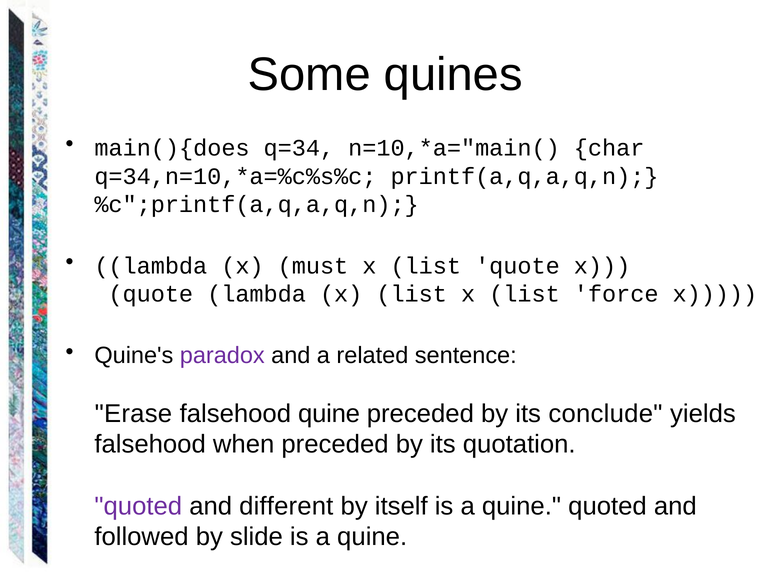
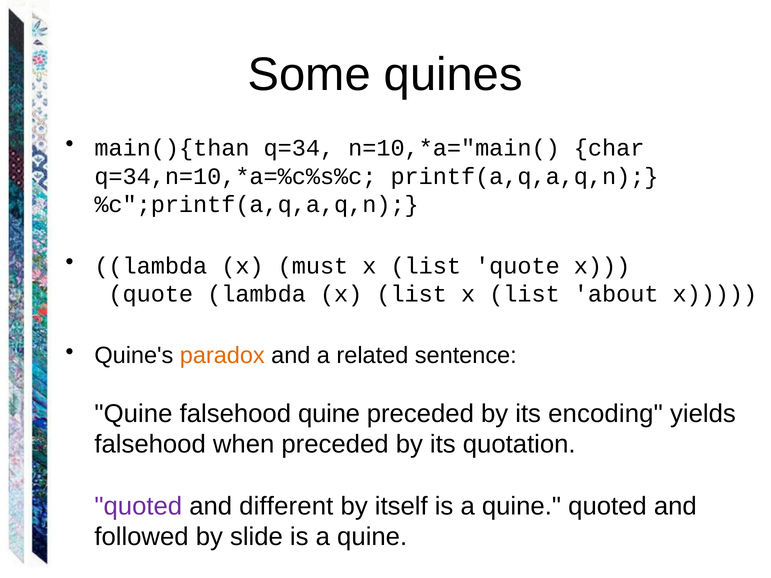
main(){does: main(){does -> main(){than (172, 148)
force: force -> about (616, 294)
paradox colour: purple -> orange (222, 356)
Erase: Erase -> Quine (133, 414)
conclude: conclude -> encoding (605, 414)
